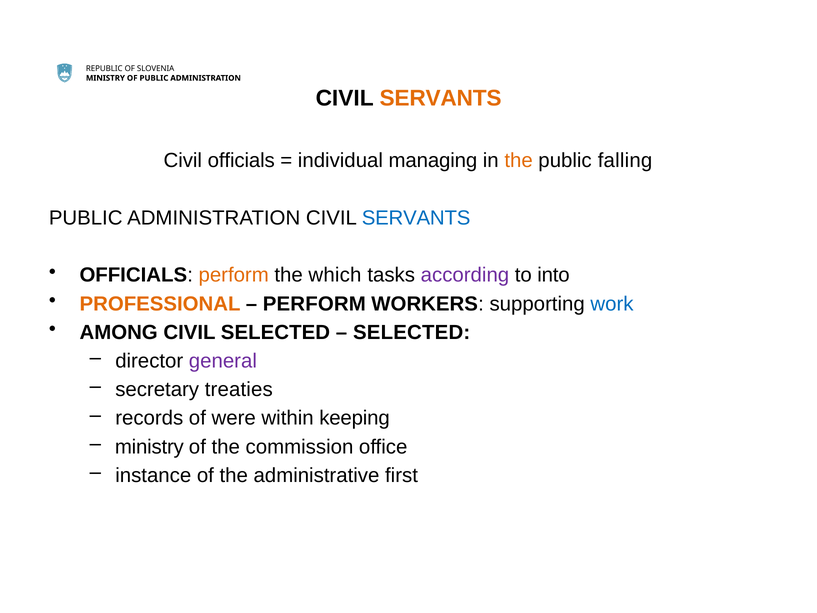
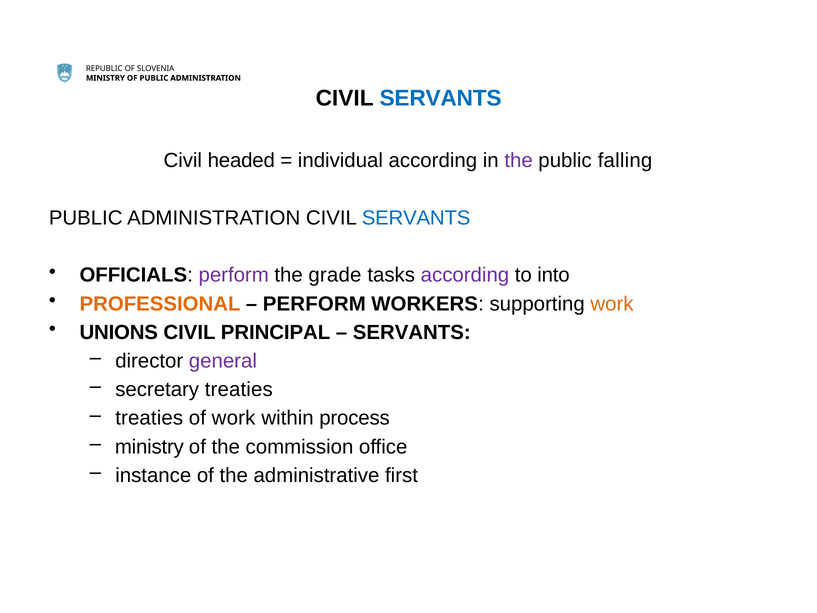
SERVANTS colour: orange -> blue (441, 98)
Civil officials: officials -> headed (241, 161)
individual managing: managing -> according (433, 161)
the colour: orange -> purple (519, 161)
perform colour: orange -> purple (234, 275)
which: which -> grade (335, 275)
work colour: blue -> orange (612, 304)
AMONG: AMONG -> UNIONS (119, 332)
CIVIL SELECTED: SELECTED -> PRINCIPAL (276, 332)
SELECTED: SELECTED -> SERVANTS (412, 332)
records: records -> treaties (149, 418)
of were: were -> work (234, 418)
keeping: keeping -> process (355, 418)
